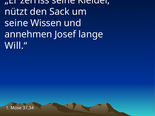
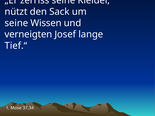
annehmen: annehmen -> verneigten (28, 34)
Will.“: Will.“ -> Tief.“ (16, 46)
